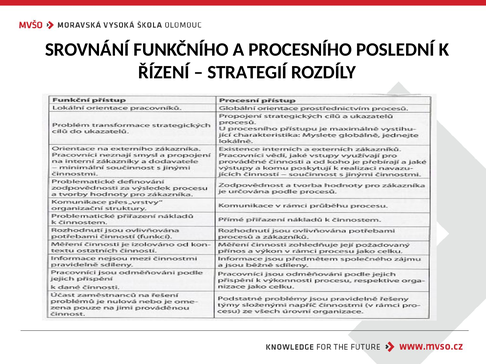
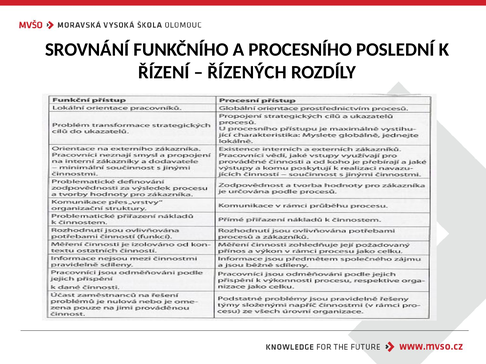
STRATEGIÍ: STRATEGIÍ -> ŘÍZENÝCH (247, 72)
